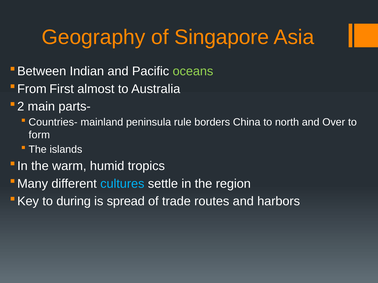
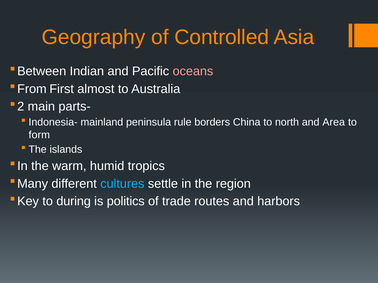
Singapore: Singapore -> Controlled (222, 37)
oceans colour: light green -> pink (193, 71)
Countries-: Countries- -> Indonesia- (53, 122)
Over: Over -> Area (334, 122)
spread: spread -> politics (126, 202)
